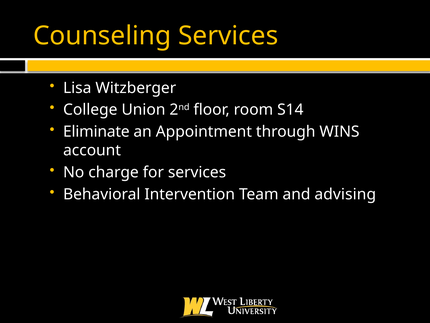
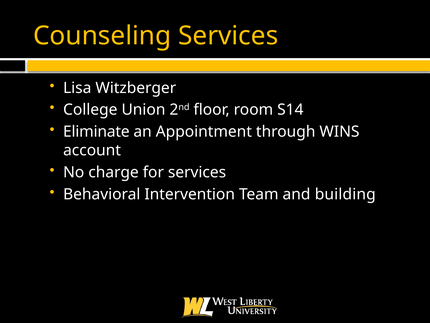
advising: advising -> building (345, 194)
